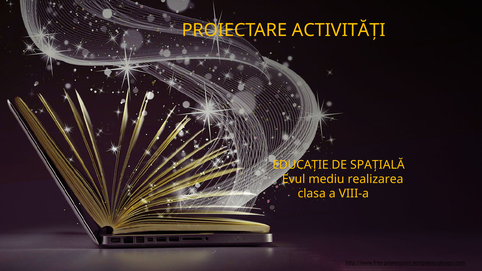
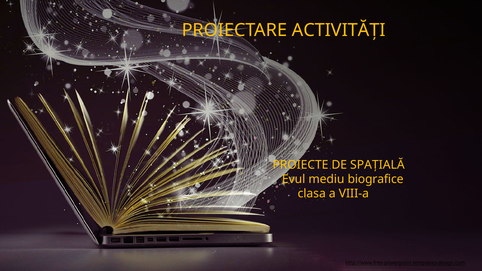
EDUCAȚIE: EDUCAȚIE -> PROIECTE (300, 165)
realizarea: realizarea -> biografice (376, 179)
